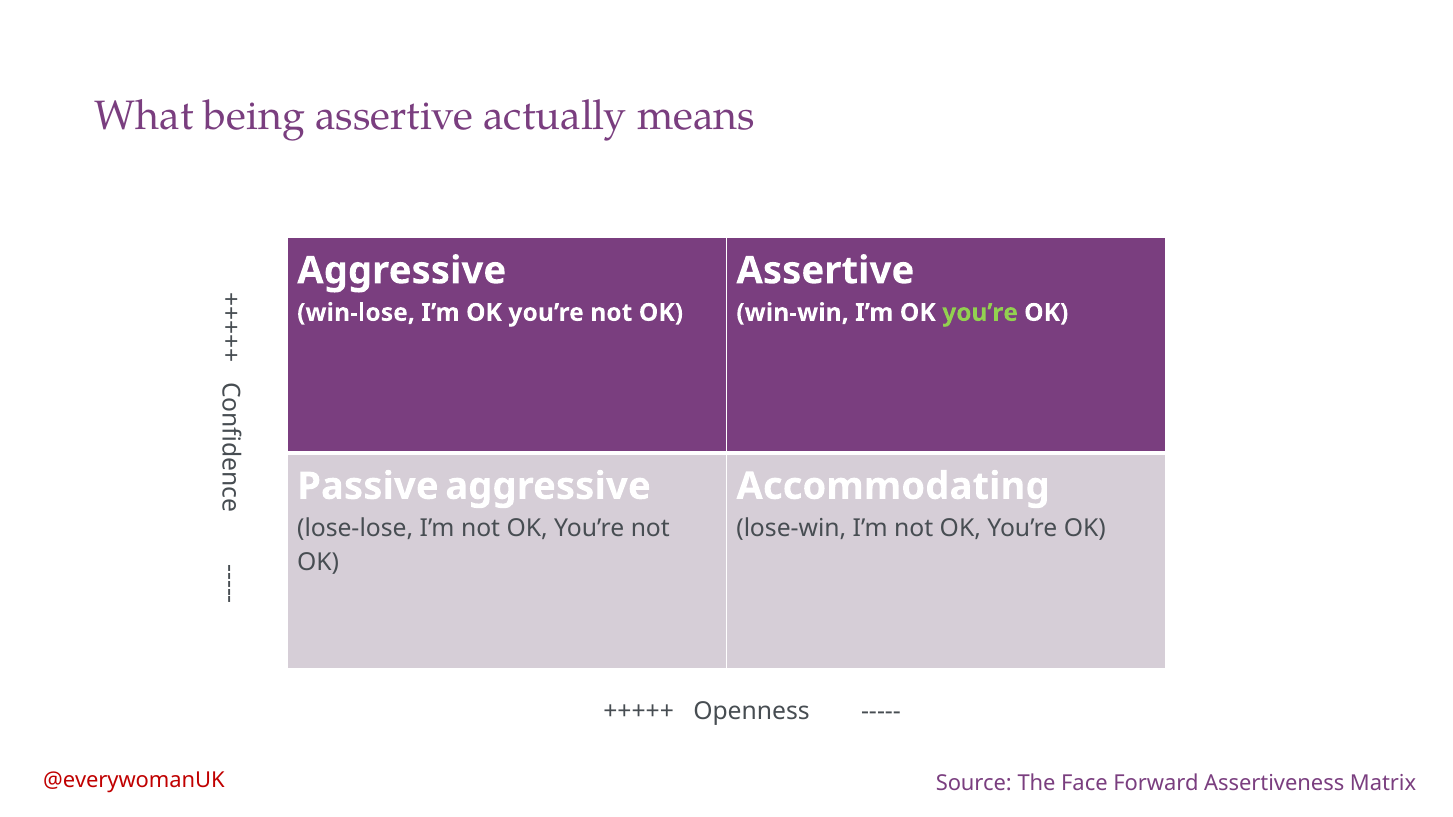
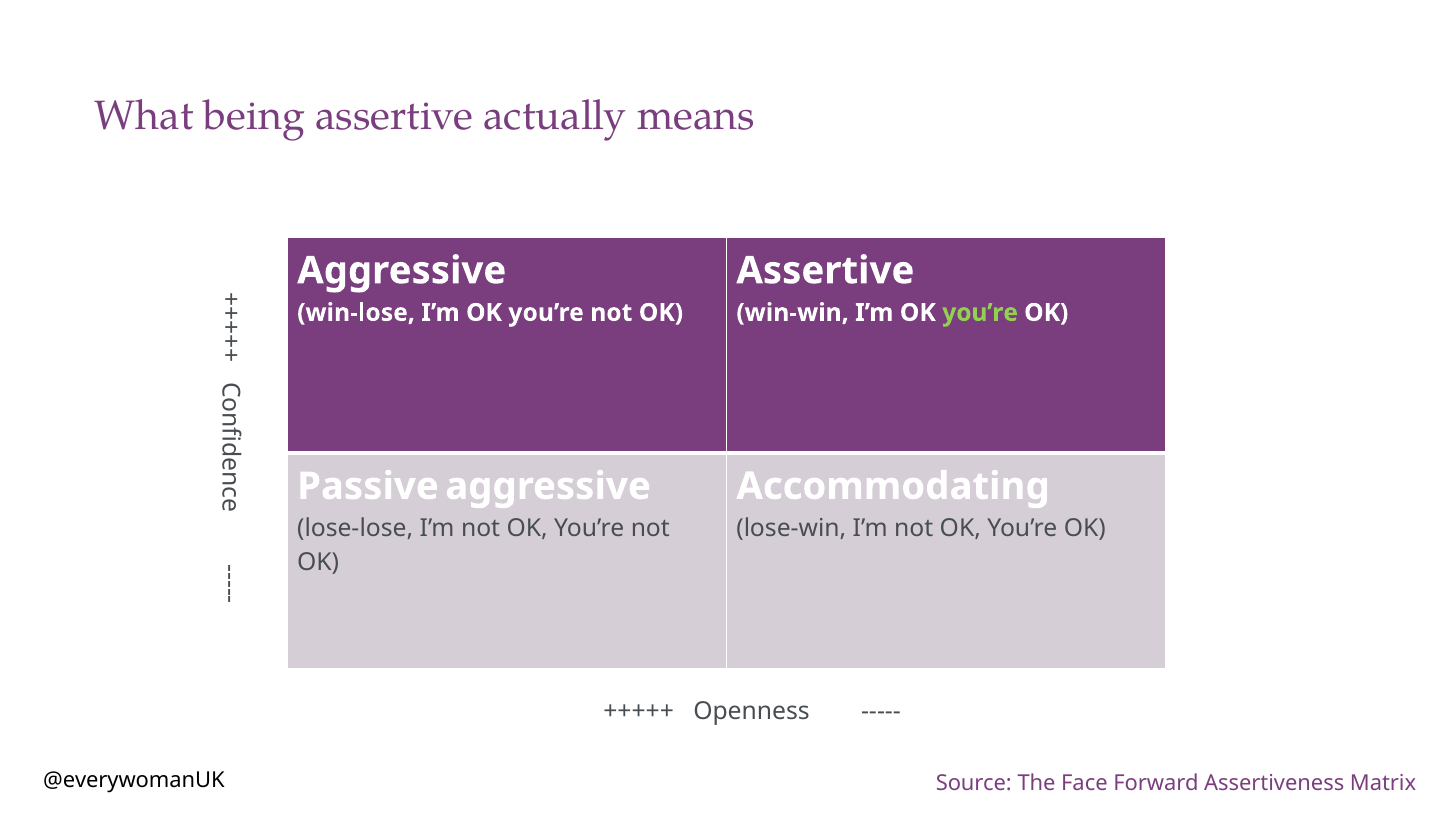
@everywomanUK colour: red -> black (134, 780)
